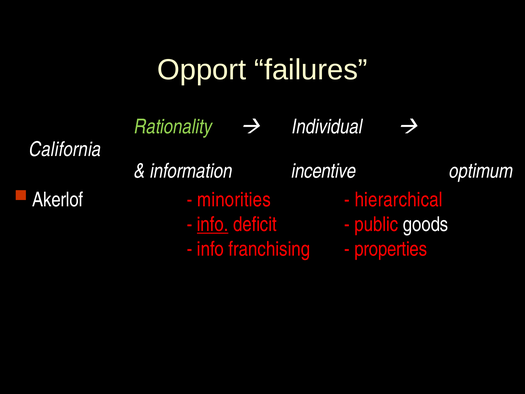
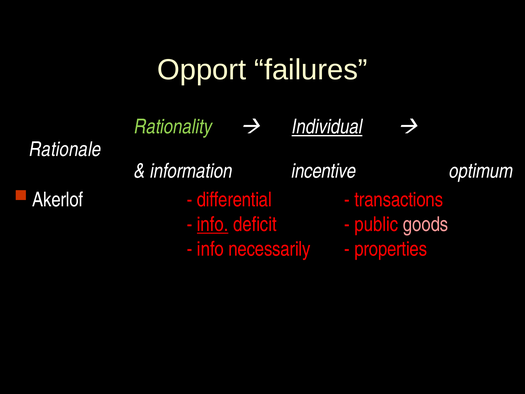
Individual underline: none -> present (327, 127)
California: California -> Rationale (65, 149)
minorities: minorities -> differential (234, 200)
hierarchical: hierarchical -> transactions (399, 200)
goods colour: white -> pink (426, 224)
franchising: franchising -> necessarily (269, 249)
